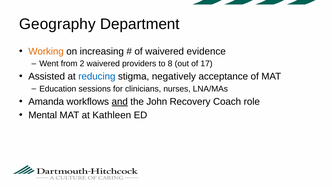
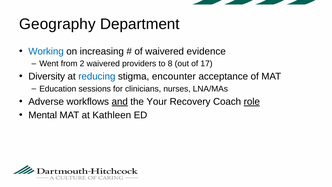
Working colour: orange -> blue (46, 51)
Assisted: Assisted -> Diversity (47, 76)
negatively: negatively -> encounter (174, 76)
Amanda: Amanda -> Adverse (46, 102)
John: John -> Your (157, 102)
role underline: none -> present (252, 102)
